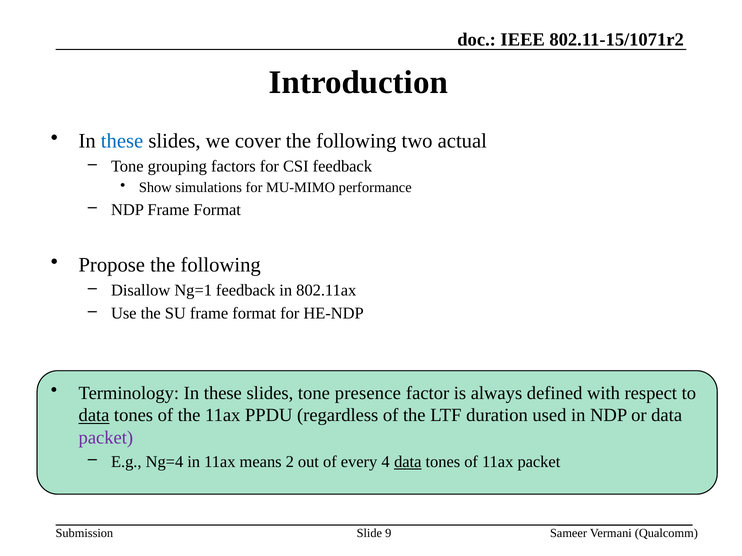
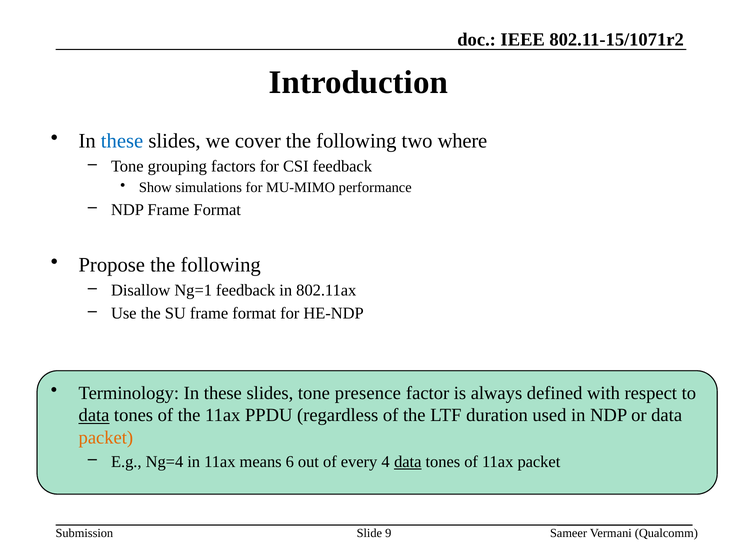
actual: actual -> where (462, 141)
packet colour: purple -> orange (106, 438)
2: 2 -> 6 (290, 462)
